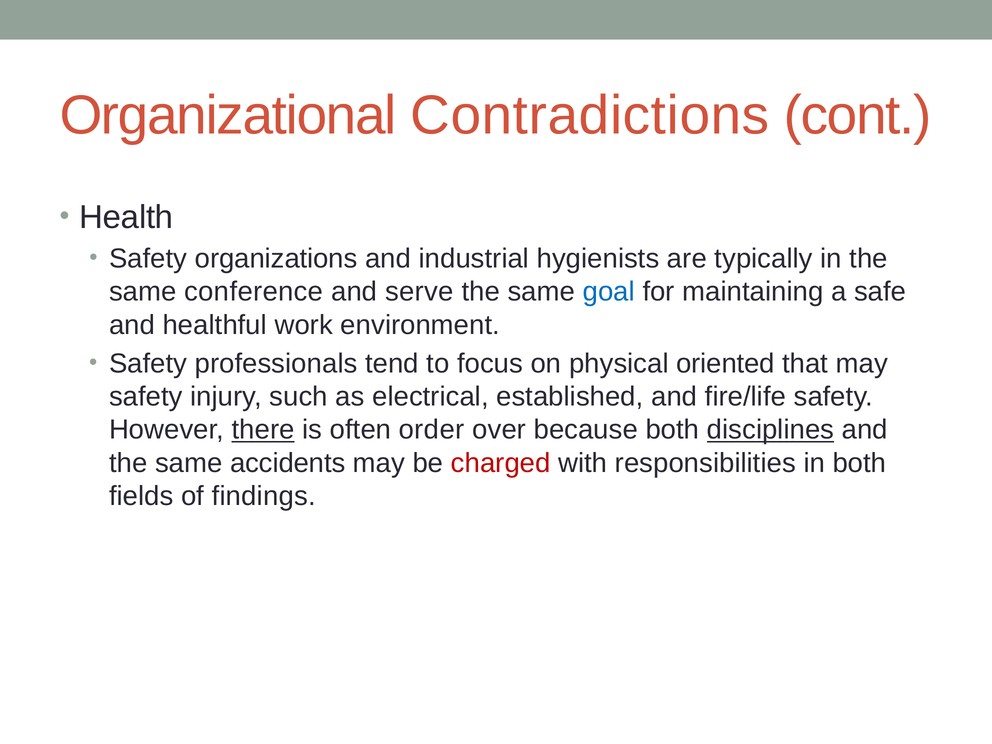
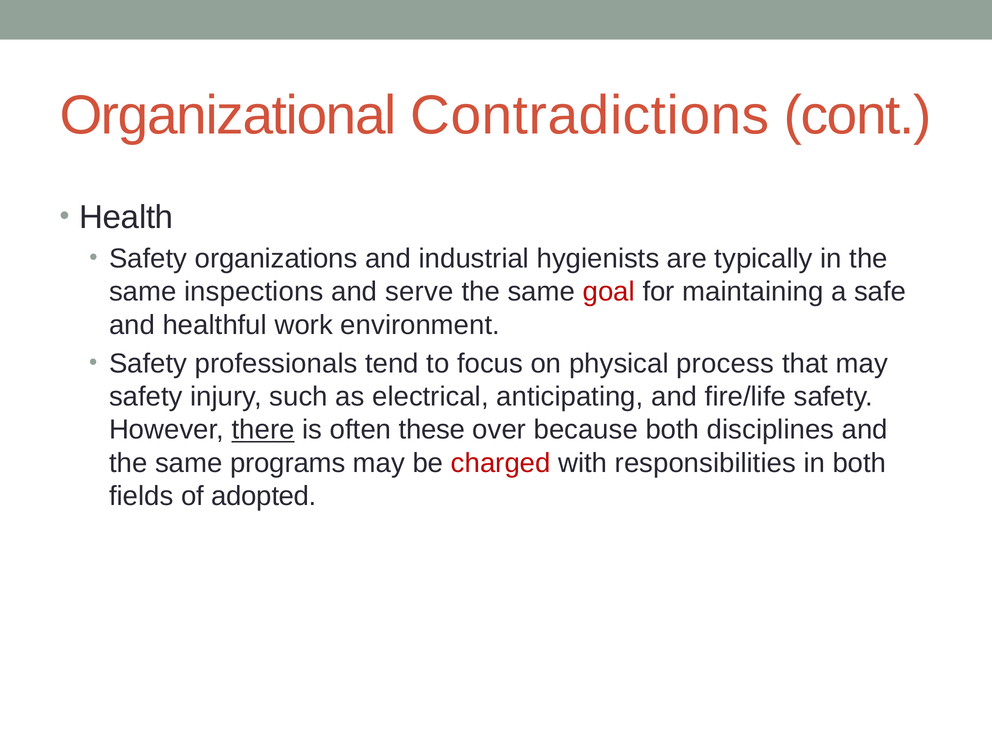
conference: conference -> inspections (254, 292)
goal colour: blue -> red (609, 292)
oriented: oriented -> process (725, 364)
established: established -> anticipating (570, 397)
order: order -> these (432, 430)
disciplines underline: present -> none (771, 430)
accidents: accidents -> programs (288, 463)
findings: findings -> adopted (264, 496)
